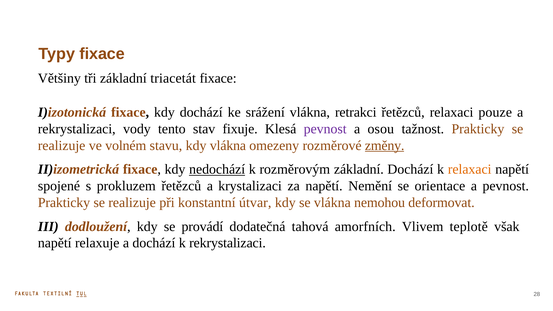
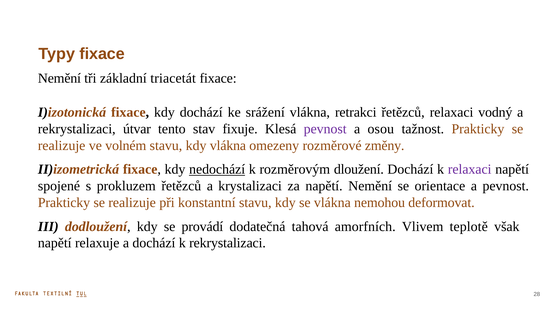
Většiny: Většiny -> Nemění (59, 78)
pouze: pouze -> vodný (495, 112)
vody: vody -> útvar (137, 129)
změny underline: present -> none (385, 145)
rozměrovým základní: základní -> dloužení (359, 169)
relaxaci colour: orange -> purple (470, 169)
konstantní útvar: útvar -> stavu (255, 203)
